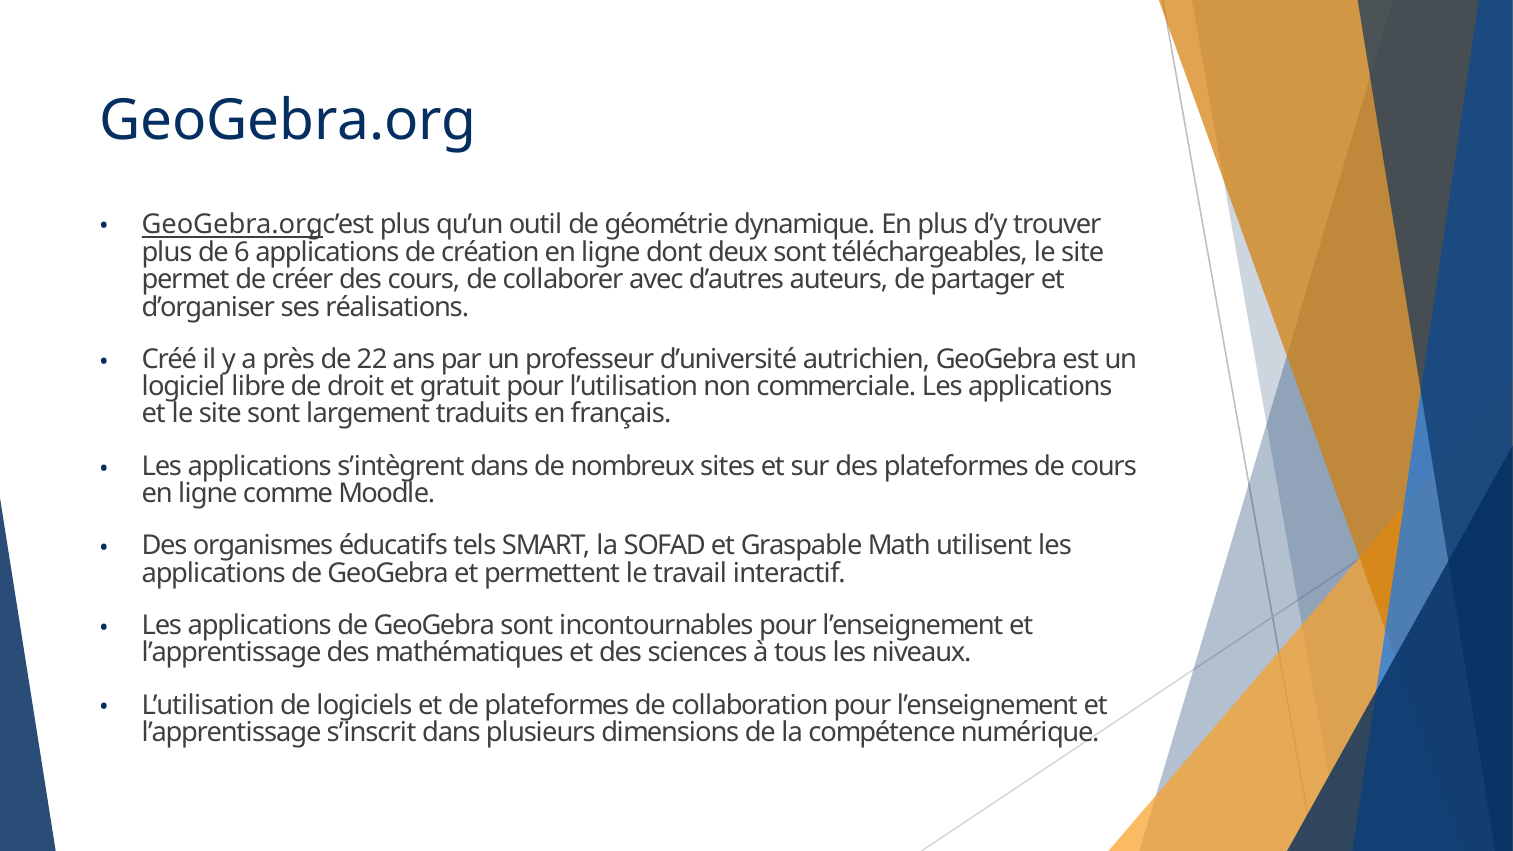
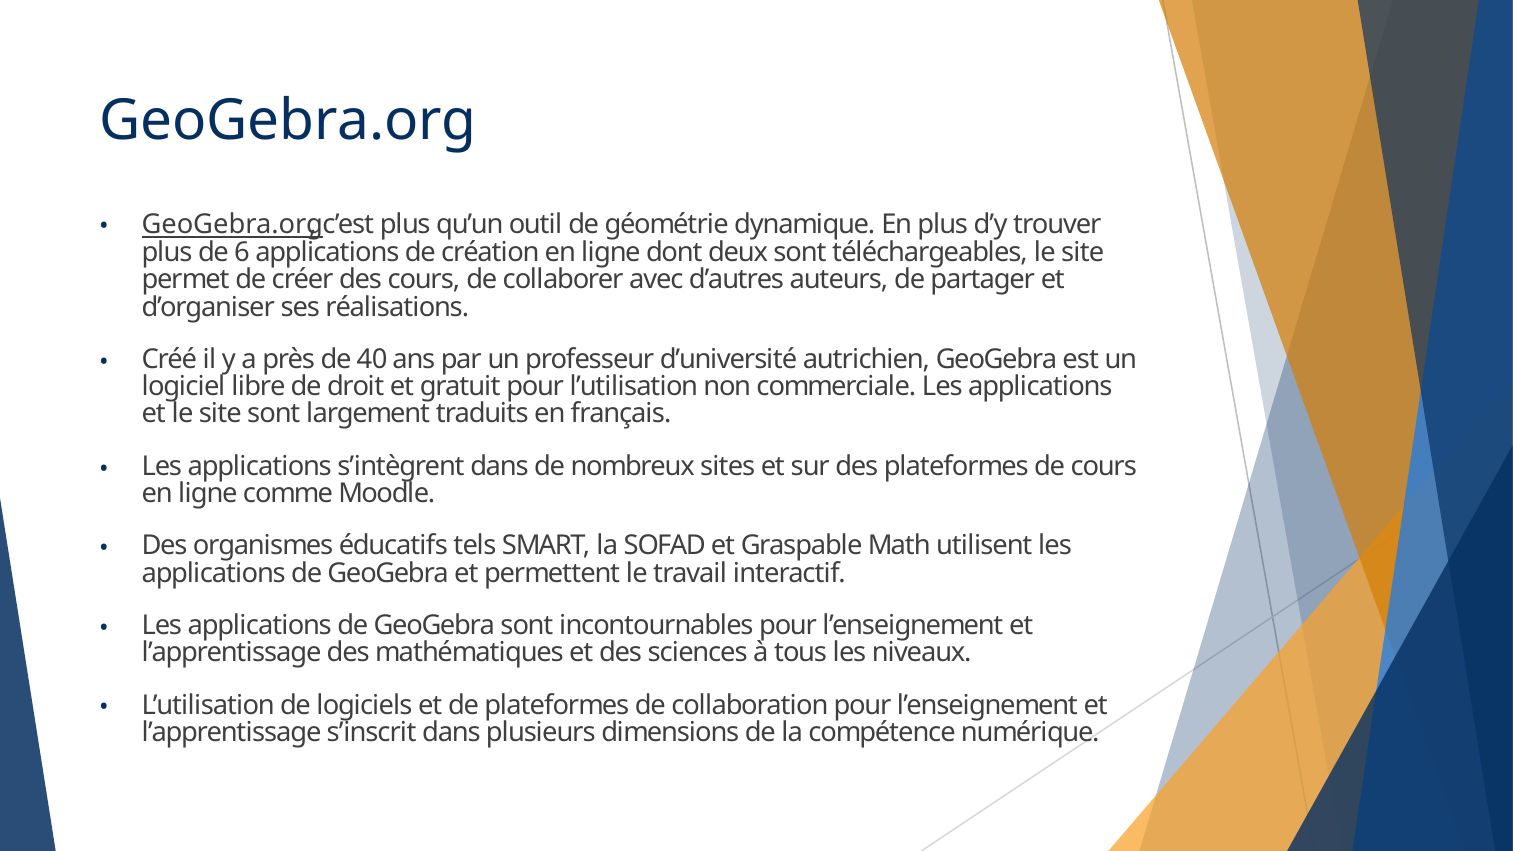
22: 22 -> 40 (372, 359)
